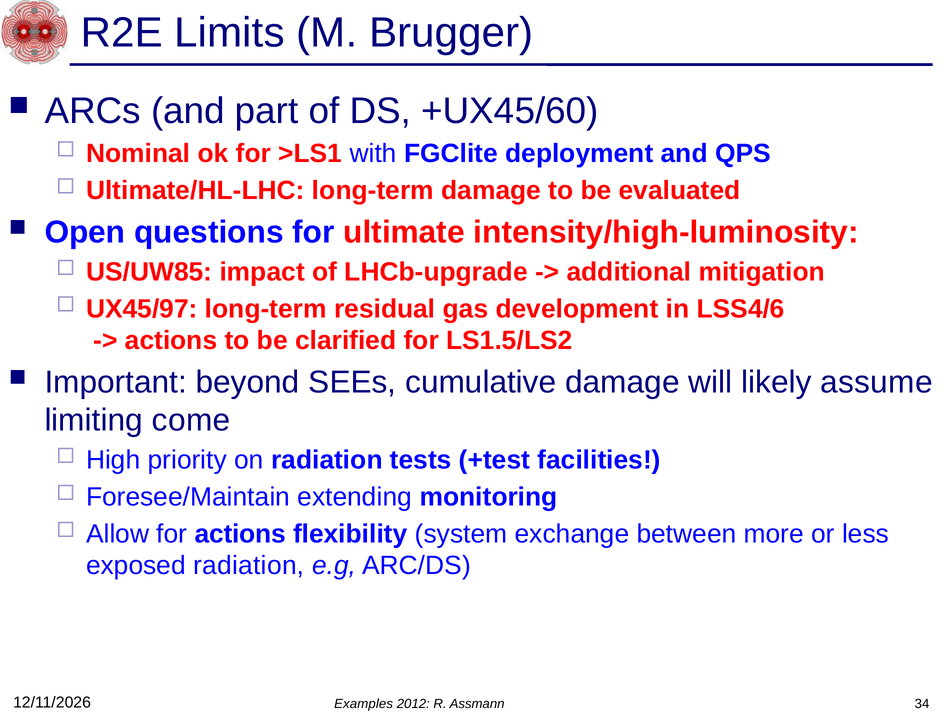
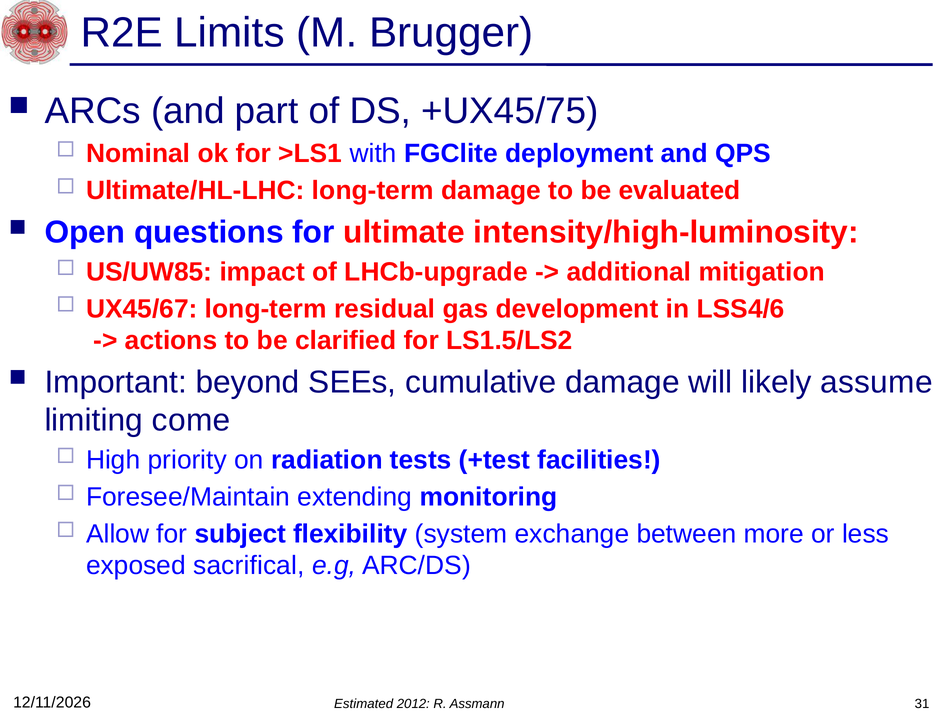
+UX45/60: +UX45/60 -> +UX45/75 (510, 111)
UX45/97: UX45/97 -> UX45/67 (142, 309)
for actions: actions -> subject (240, 534)
exposed radiation: radiation -> sacrifical (249, 565)
Examples: Examples -> Estimated (364, 704)
34: 34 -> 31 (922, 704)
